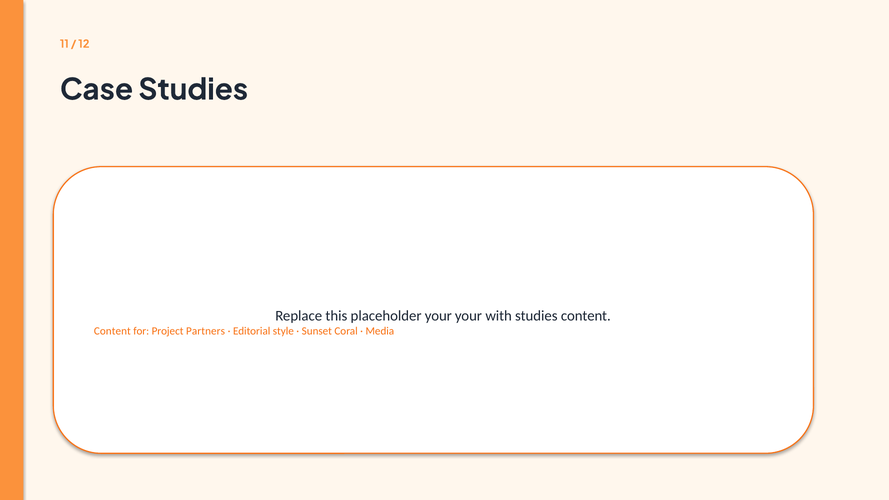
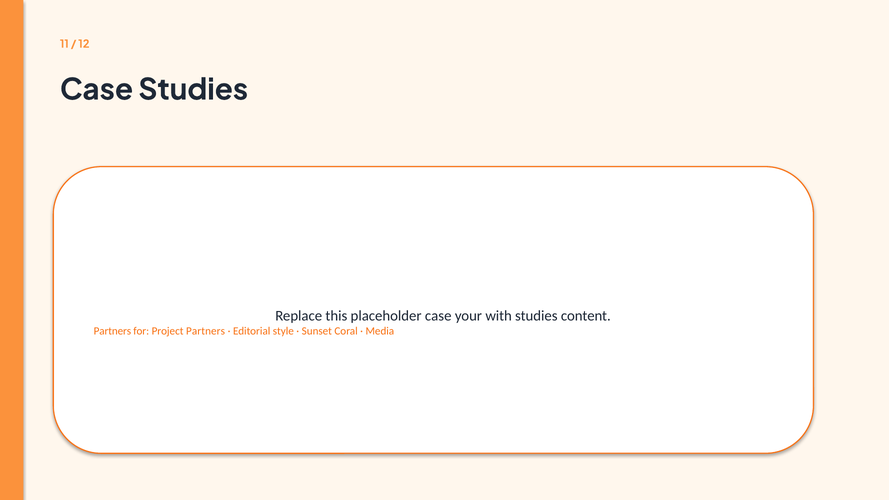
placeholder your: your -> case (438, 316)
Content: Content -> Partners (112, 331)
